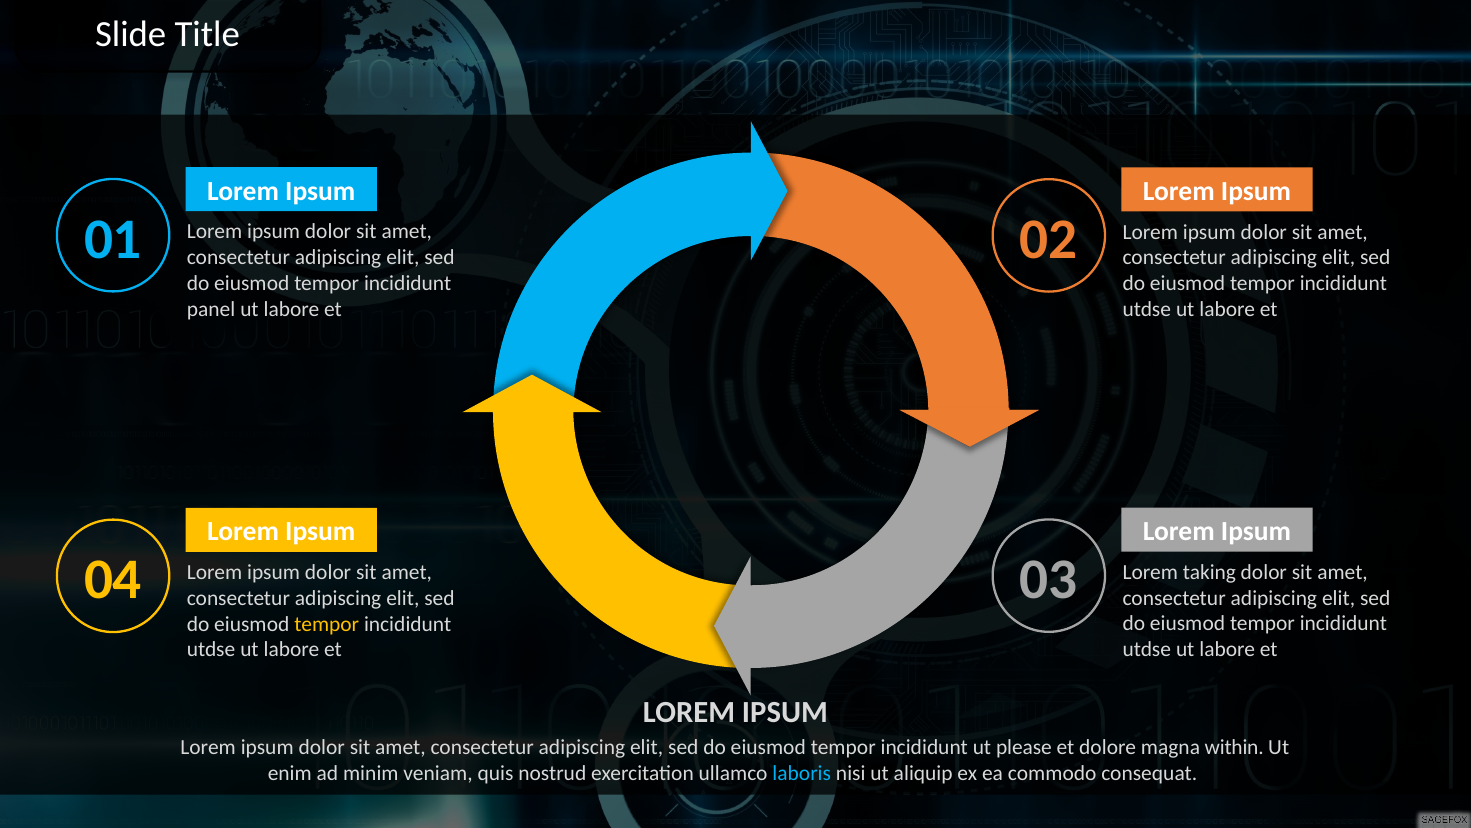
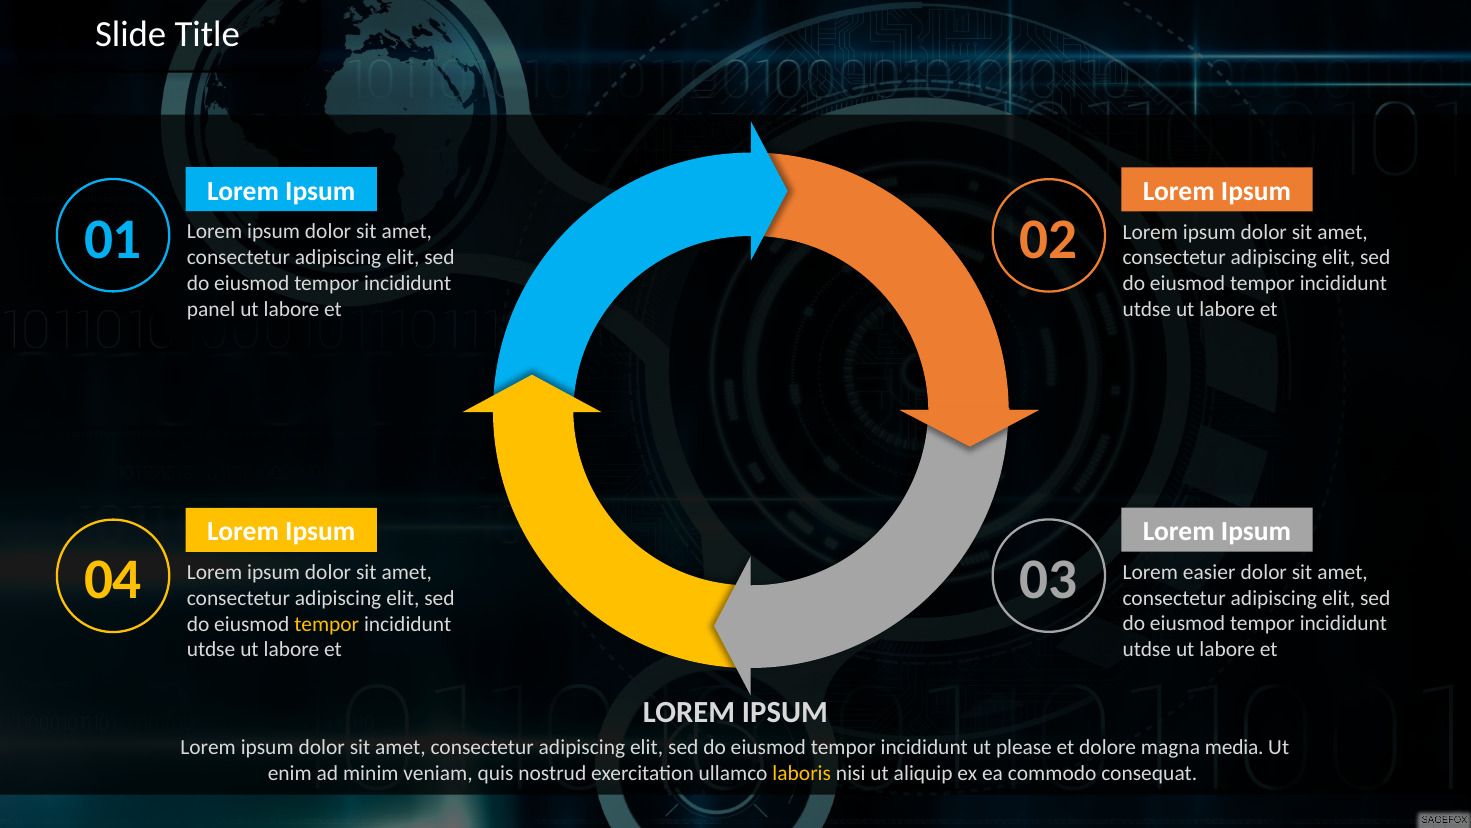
taking: taking -> easier (1209, 572)
within: within -> media (1234, 747)
laboris colour: light blue -> yellow (802, 772)
